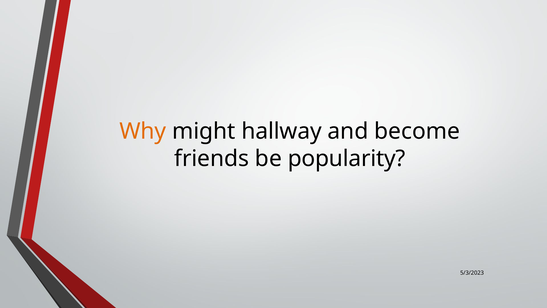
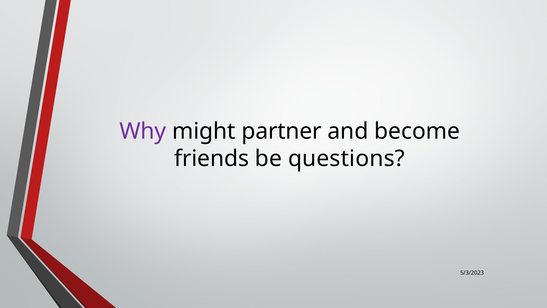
Why colour: orange -> purple (143, 131)
hallway: hallway -> partner (282, 131)
popularity: popularity -> questions (346, 158)
